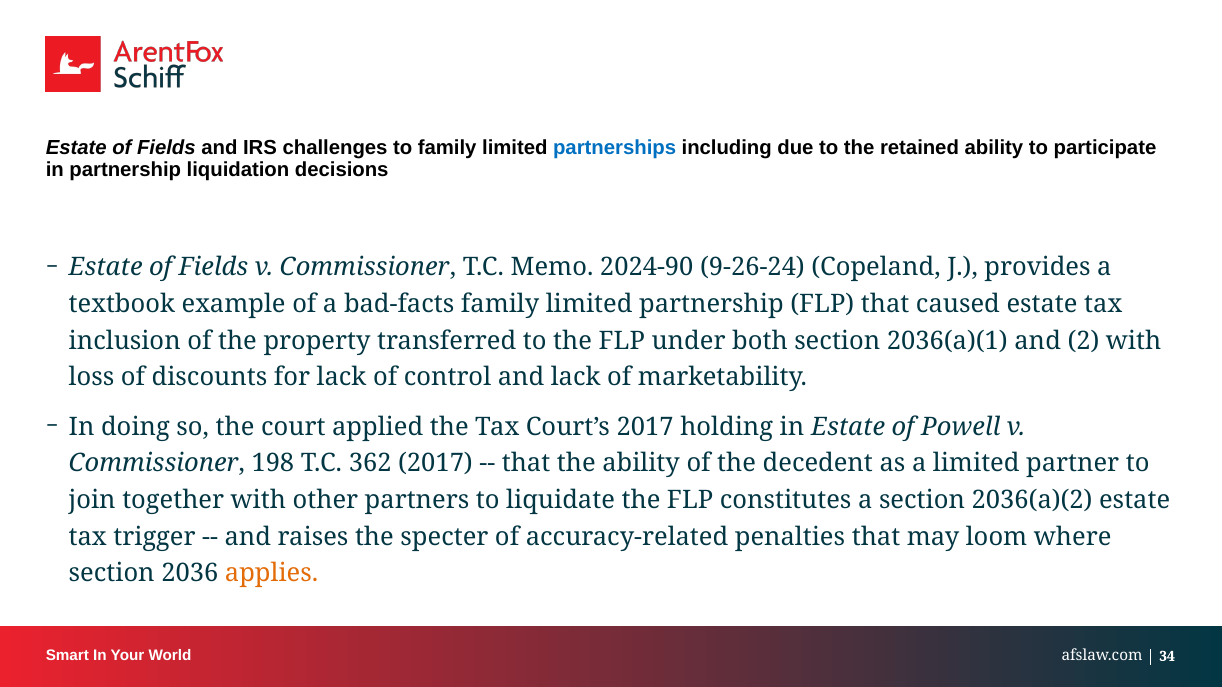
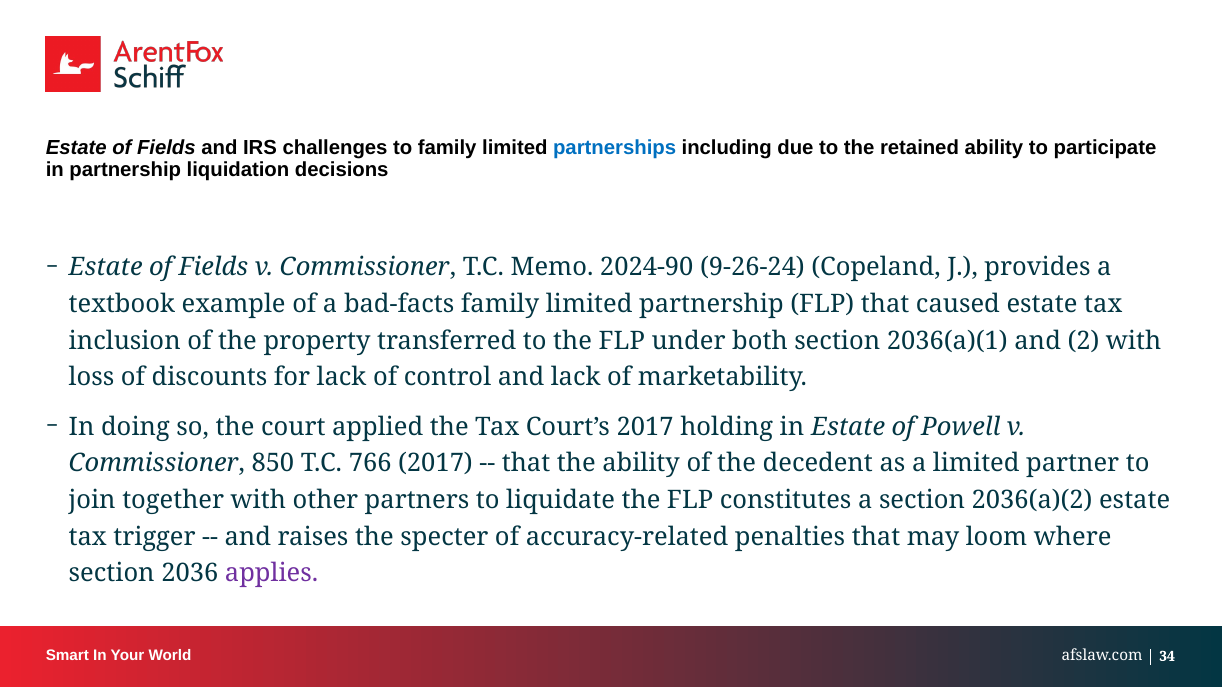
198: 198 -> 850 (273, 464)
362: 362 -> 766 (370, 464)
applies colour: orange -> purple (272, 574)
